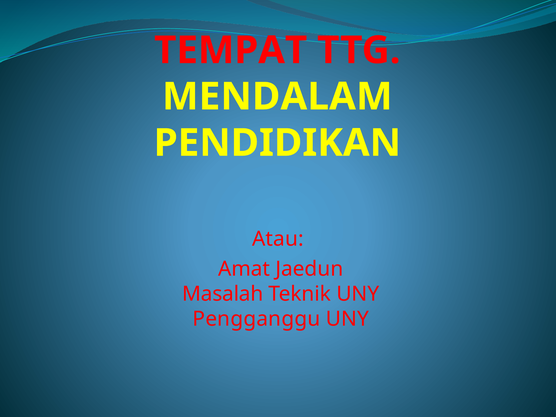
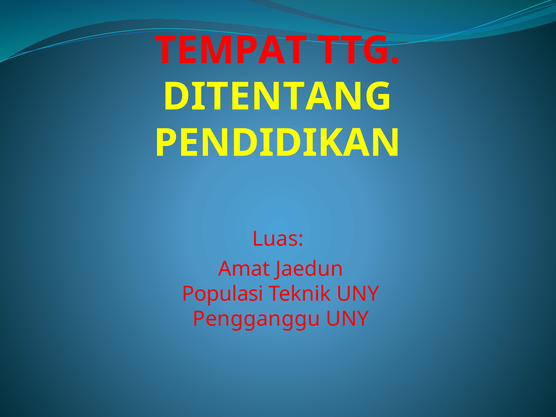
MENDALAM: MENDALAM -> DITENTANG (277, 97)
Atau: Atau -> Luas (278, 239)
Masalah: Masalah -> Populasi (223, 294)
